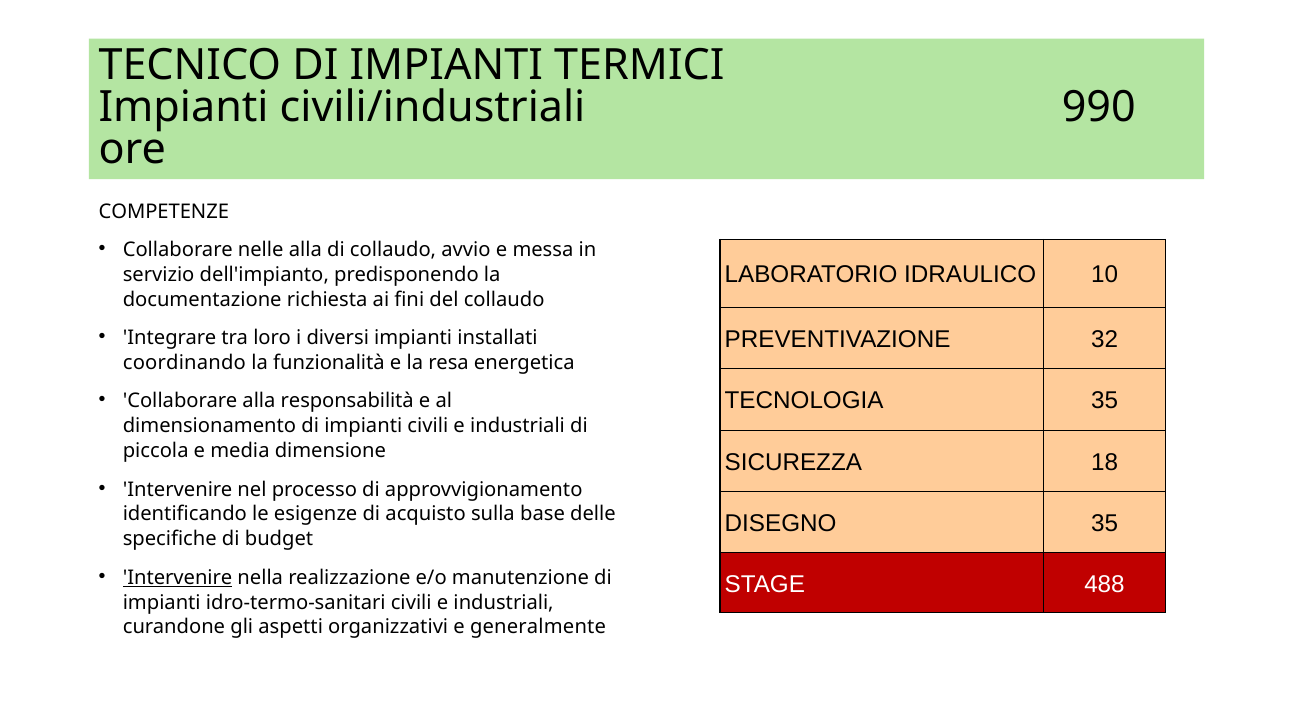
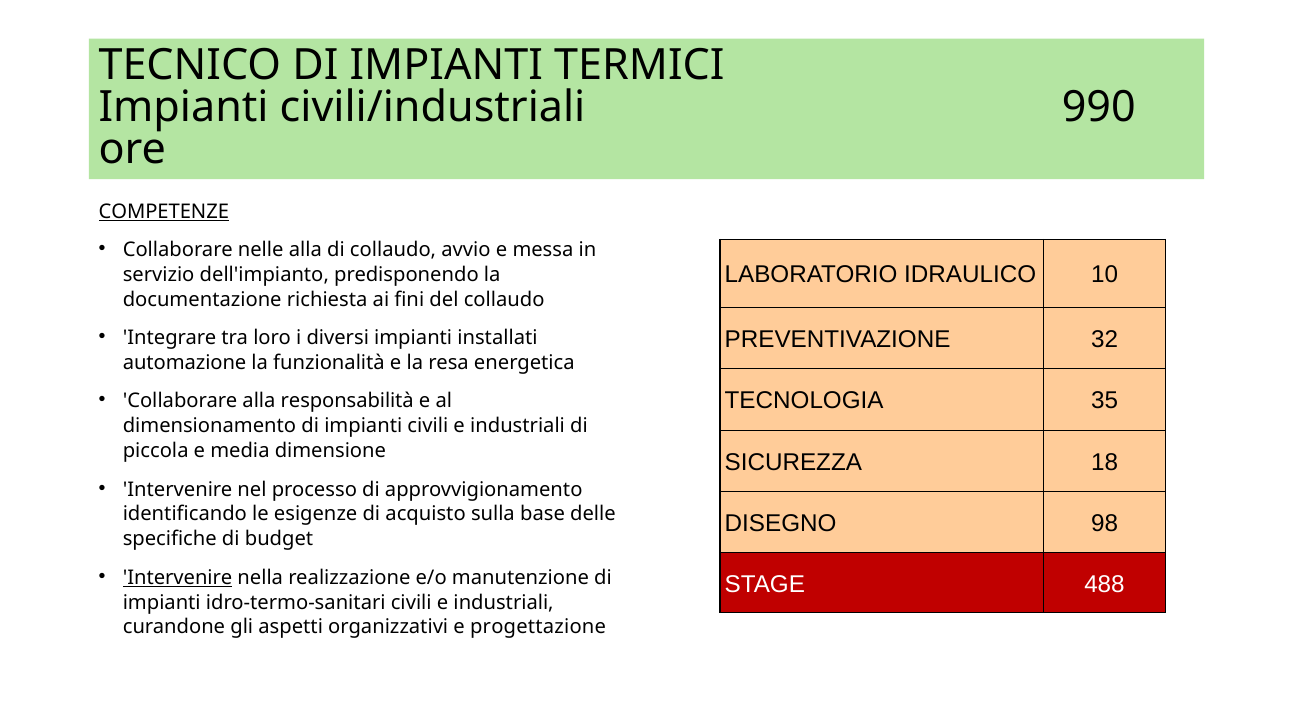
COMPETENZE underline: none -> present (164, 212)
coordinando: coordinando -> automazione (185, 363)
DISEGNO 35: 35 -> 98 (1105, 524)
generalmente: generalmente -> progettazione (538, 628)
